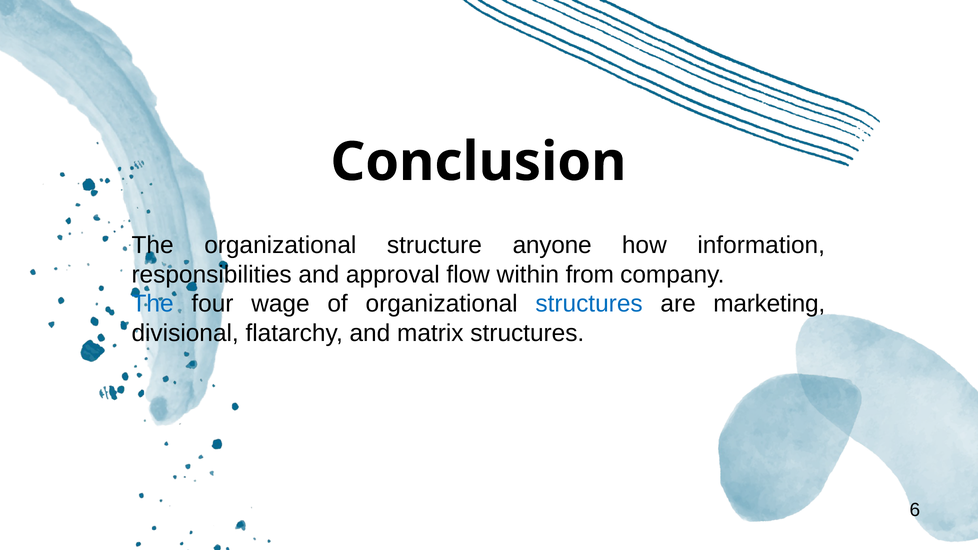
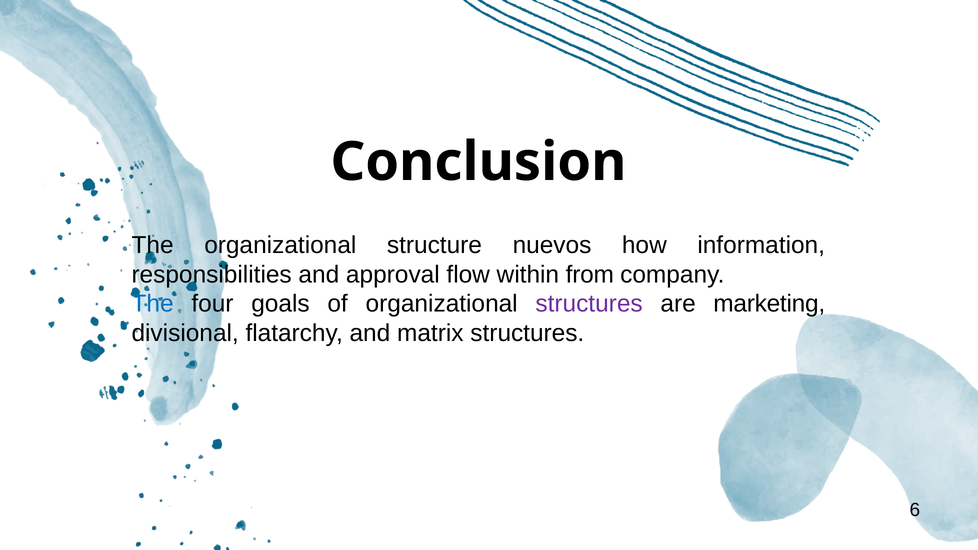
anyone: anyone -> nuevos (552, 245)
wage: wage -> goals (280, 304)
structures colour: blue -> purple (589, 304)
